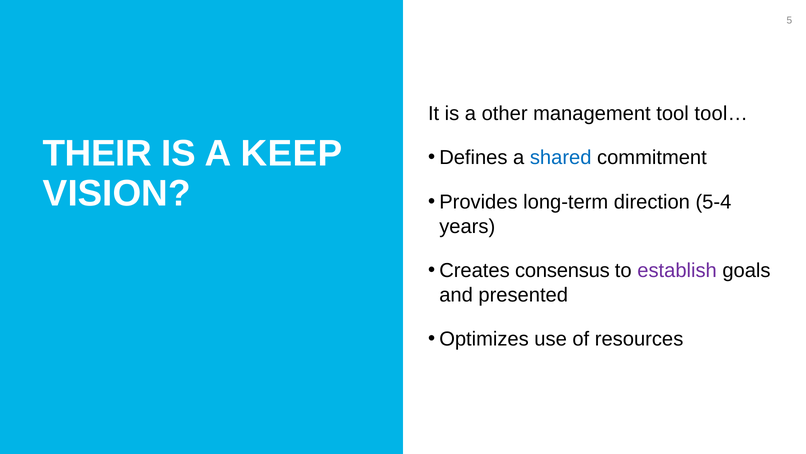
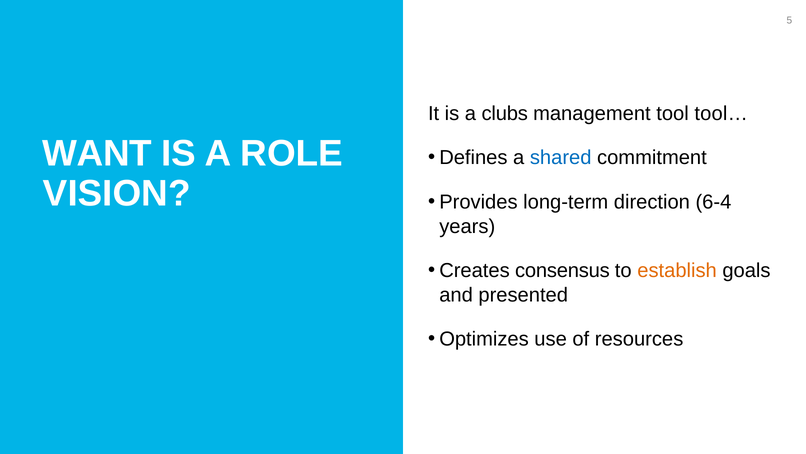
other: other -> clubs (505, 113)
THEIR: THEIR -> WANT (97, 154)
KEEP: KEEP -> ROLE (292, 154)
5-4: 5-4 -> 6-4 (713, 202)
establish colour: purple -> orange (677, 270)
